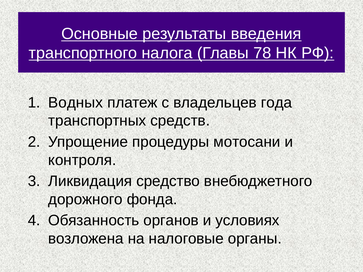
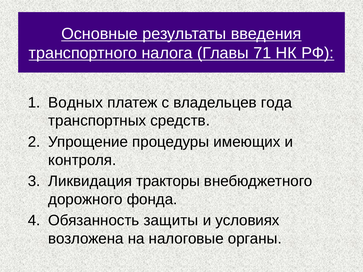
78: 78 -> 71 (262, 53)
мотосани: мотосани -> имеющих (247, 142)
средство: средство -> тракторы (168, 181)
органов: органов -> защиты (171, 221)
